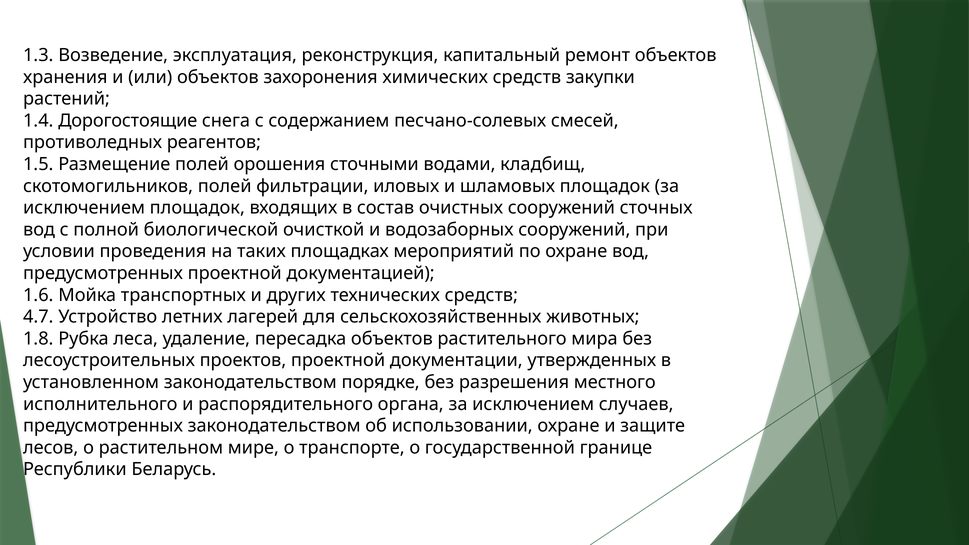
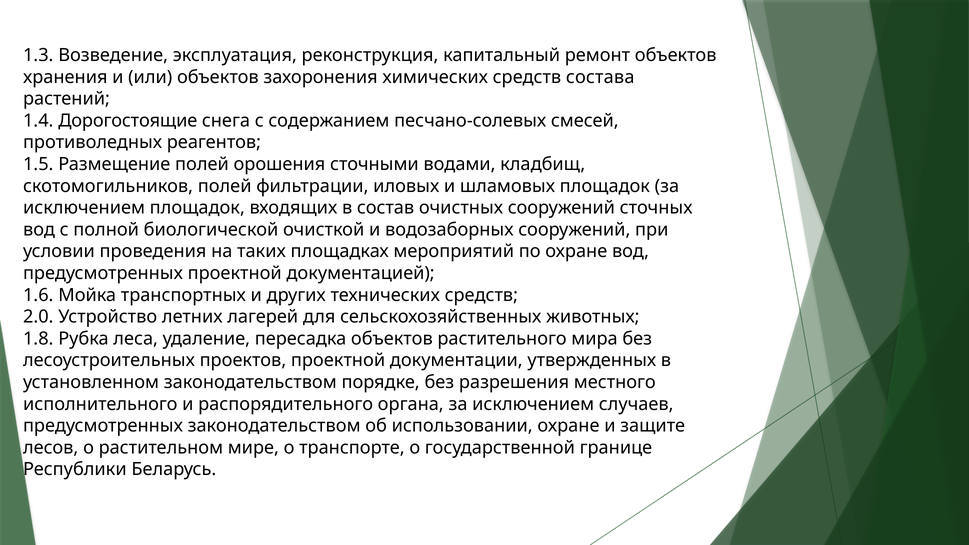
закупки: закупки -> состава (600, 77)
4.7: 4.7 -> 2.0 (38, 317)
